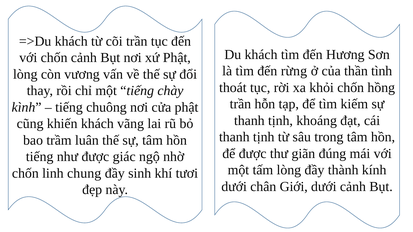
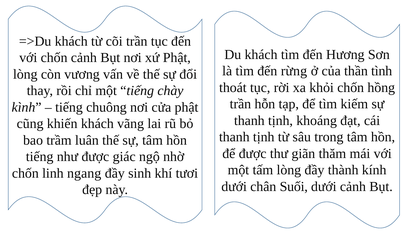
đúng: đúng -> thăm (332, 154)
chung: chung -> ngang (84, 173)
Giới: Giới -> Suối (294, 187)
